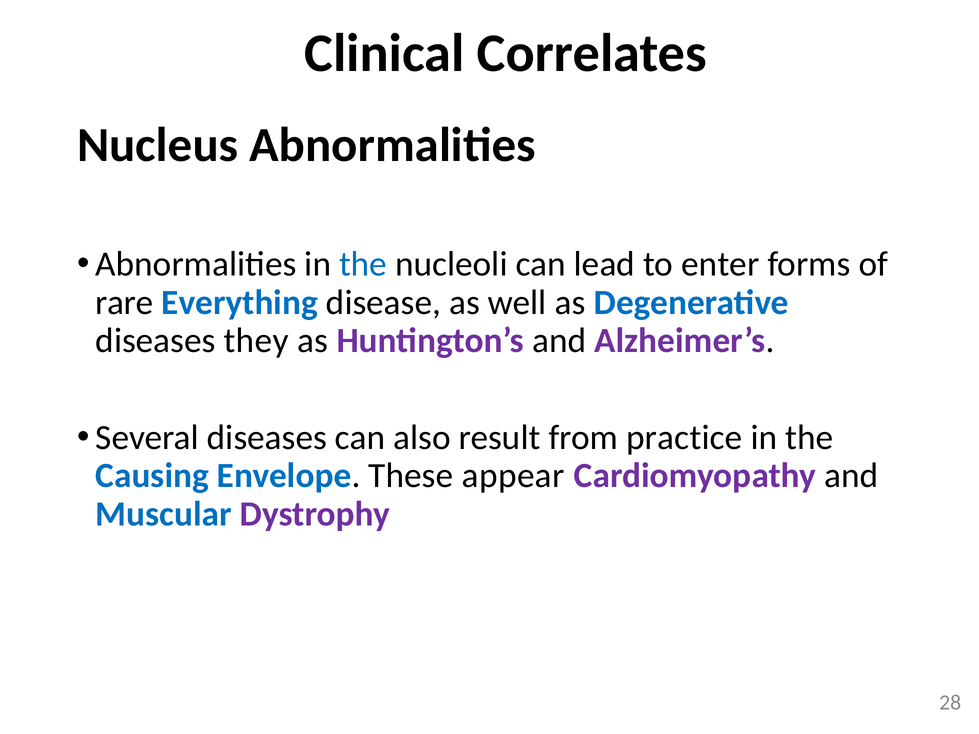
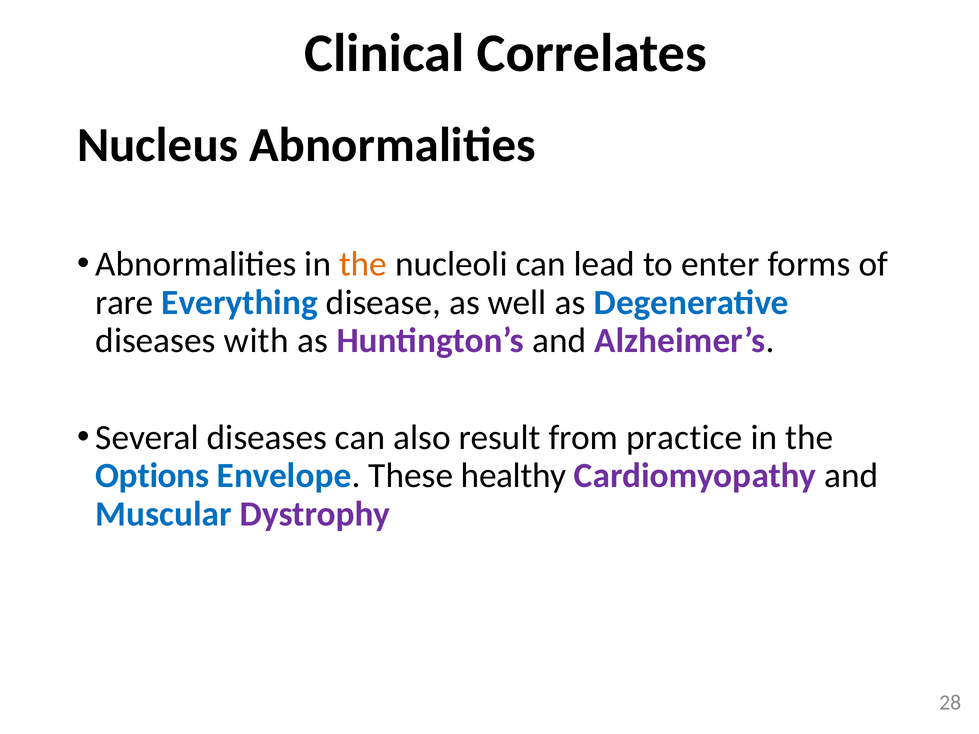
the colour: blue -> orange (363, 264)
they: they -> with (256, 341)
Causing: Causing -> Options (152, 476)
appear: appear -> healthy (514, 476)
